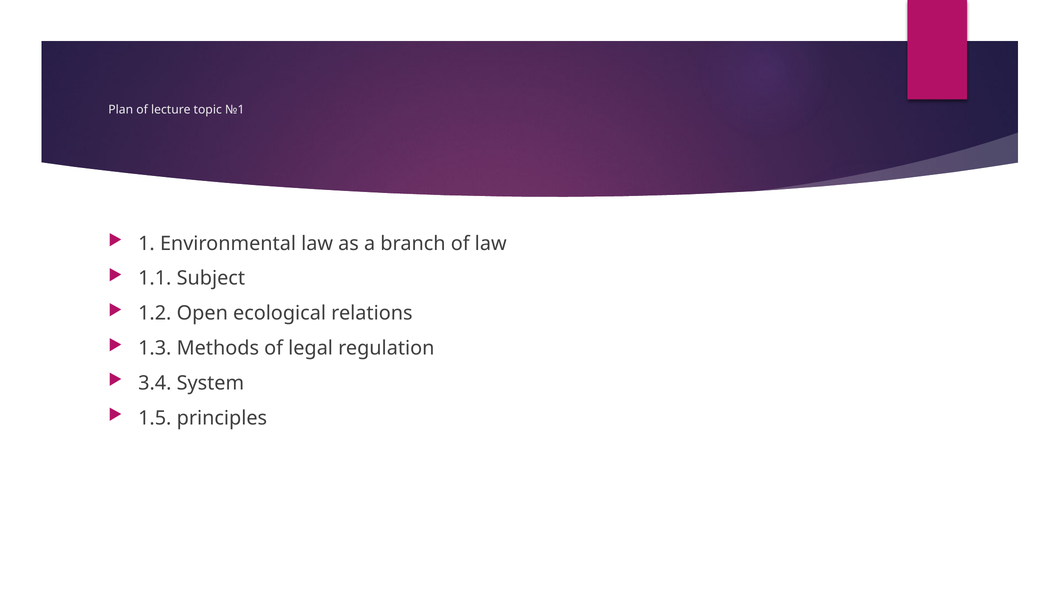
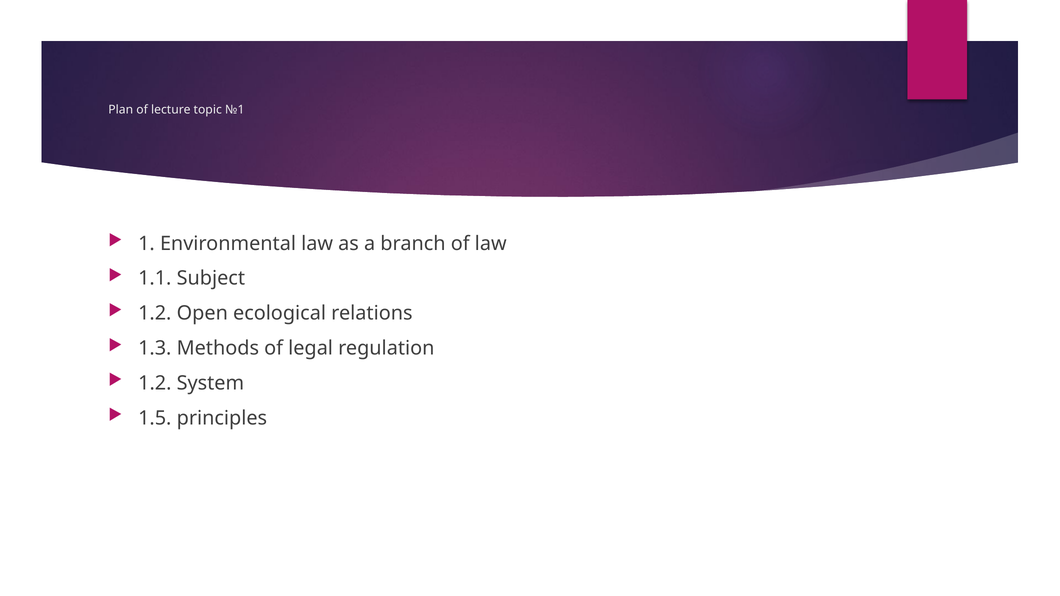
3.4: 3.4 -> 1.2 (155, 383)
